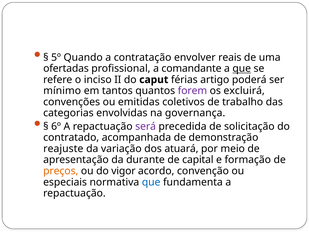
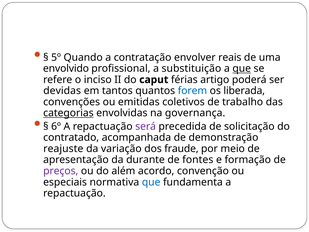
ofertadas: ofertadas -> envolvido (66, 68)
comandante: comandante -> substituição (191, 68)
mínimo: mínimo -> devidas (62, 91)
forem colour: purple -> blue (192, 91)
excluirá: excluirá -> liberada (244, 91)
categorias underline: none -> present (68, 113)
atuará: atuará -> fraude (181, 149)
capital: capital -> fontes (198, 160)
preços colour: orange -> purple (61, 171)
vigor: vigor -> além (123, 171)
